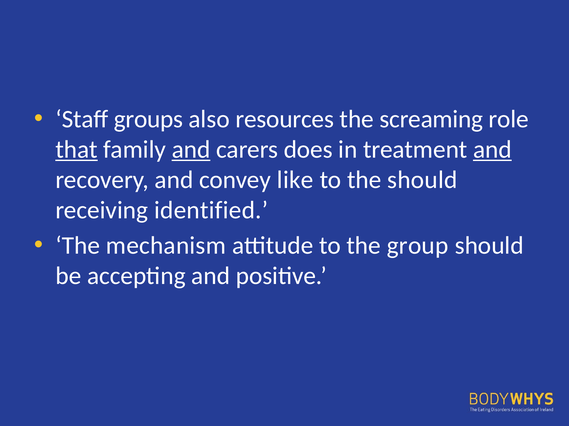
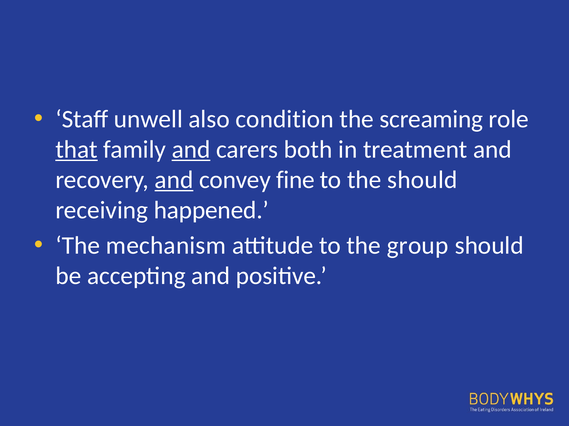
groups: groups -> unwell (148, 119)
resources: resources -> condition (285, 119)
does: does -> both (308, 150)
and underline: present -> none (492, 150)
and underline: none -> present (174, 180)
like: like -> fine (295, 180)
identified: identified -> happened (211, 210)
